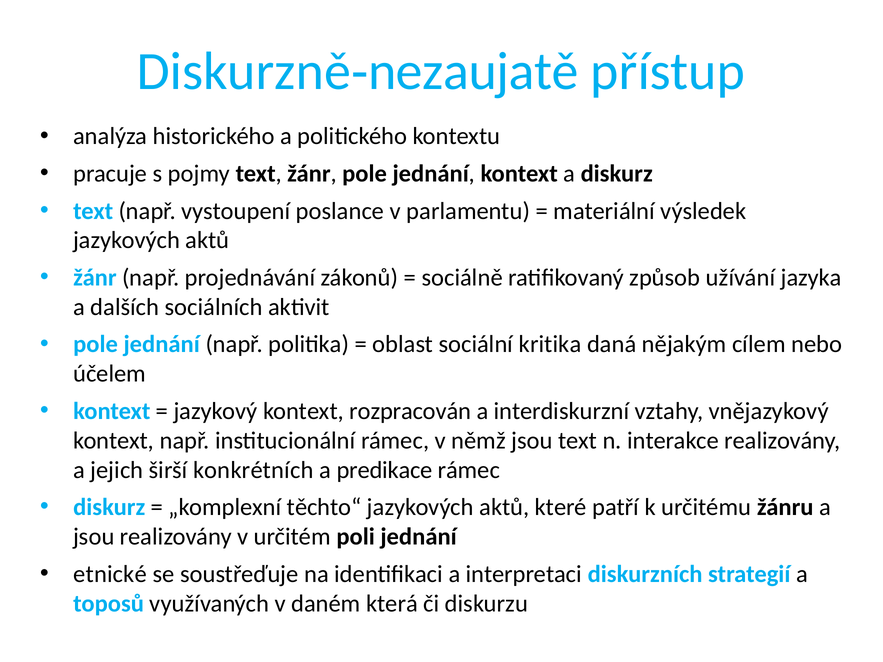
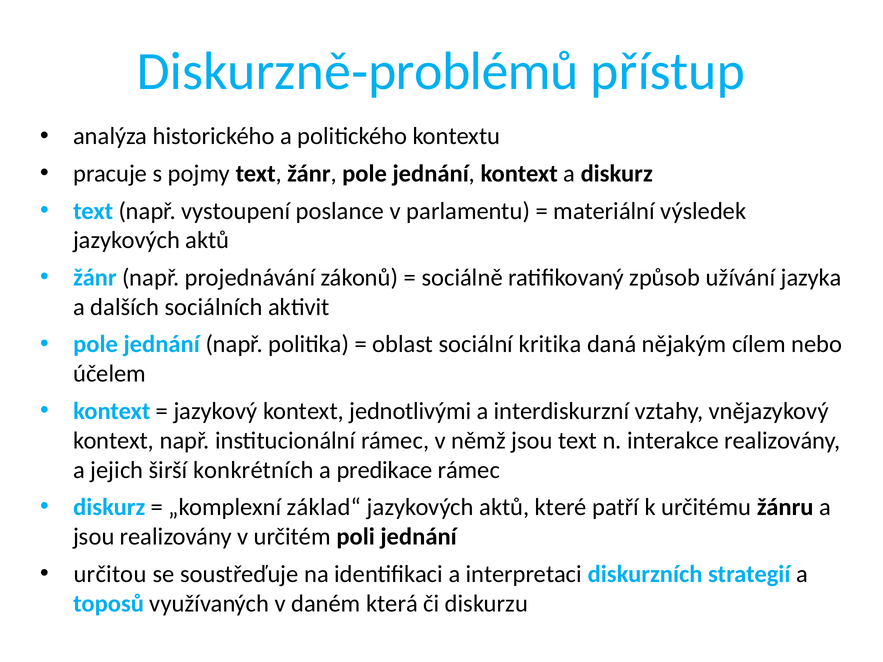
nezaujatě: nezaujatě -> problémů (473, 71)
rozpracován: rozpracován -> jednotlivými (410, 411)
těchto“: těchto“ -> základ“ (324, 507)
etnické: etnické -> určitou (110, 574)
